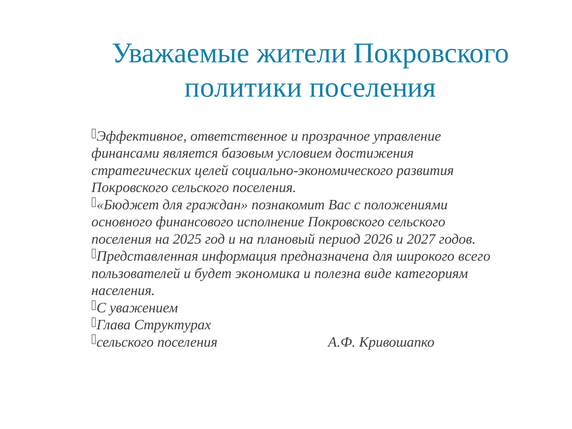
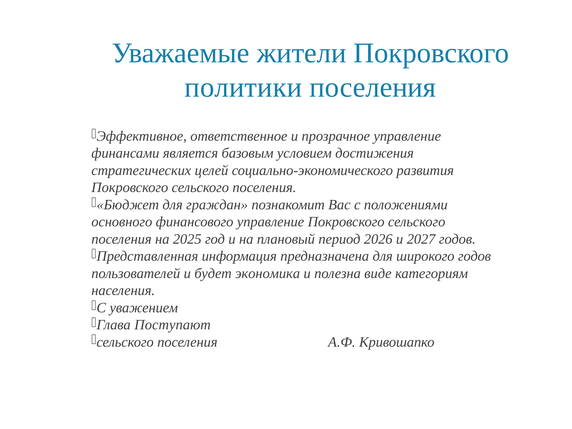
финансового исполнение: исполнение -> управление (271, 222)
широкого всего: всего -> годов (474, 256)
Структурах: Структурах -> Поступают (173, 325)
